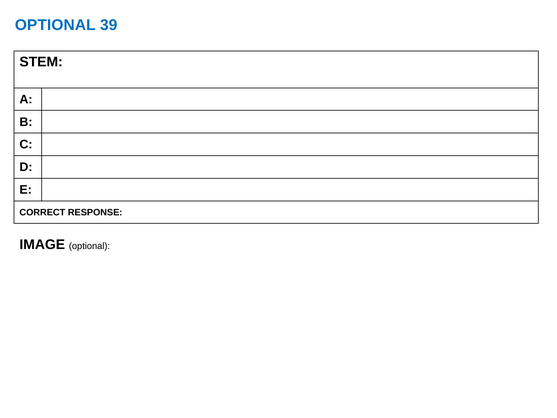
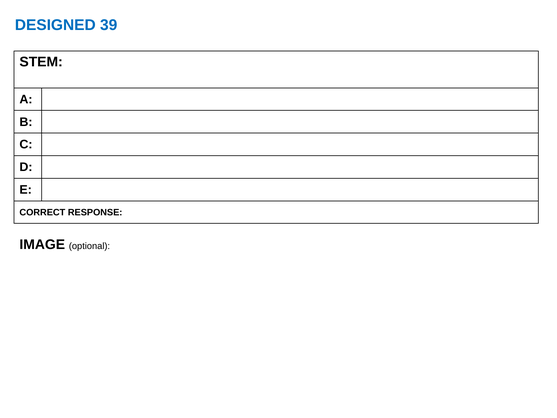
OPTIONAL: OPTIONAL -> DESIGNED (55, 25)
